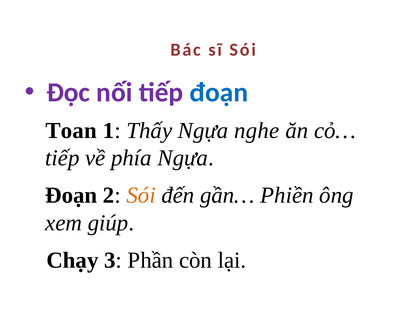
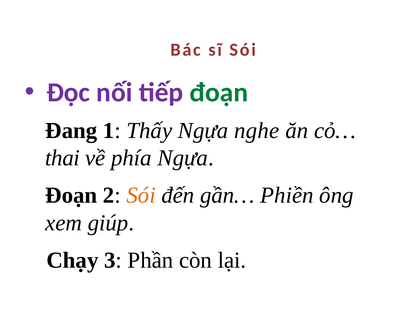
đoạn colour: blue -> green (219, 93)
Toan: Toan -> Đang (71, 131)
tiếp: tiếp -> thai (62, 158)
